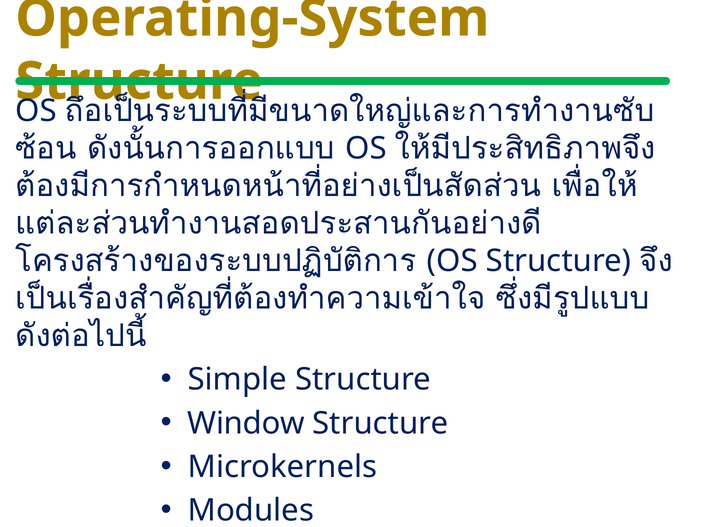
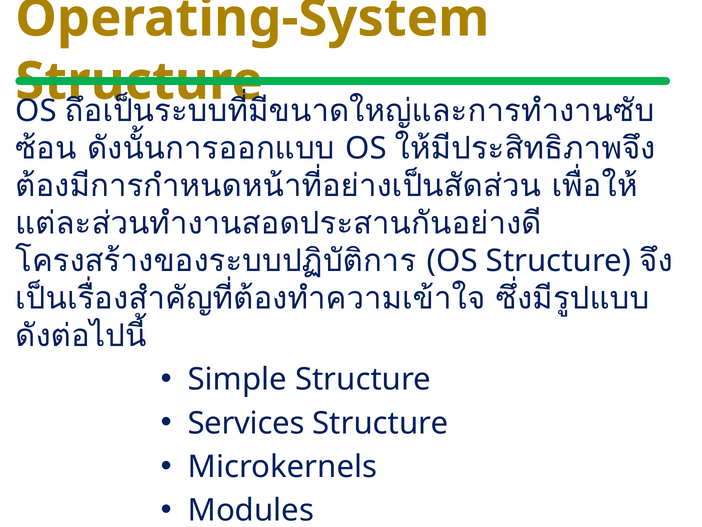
Window: Window -> Services (246, 423)
